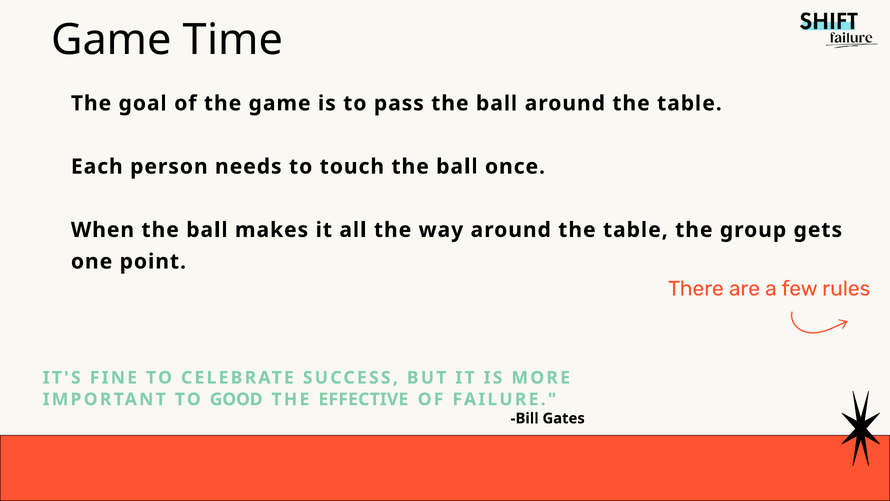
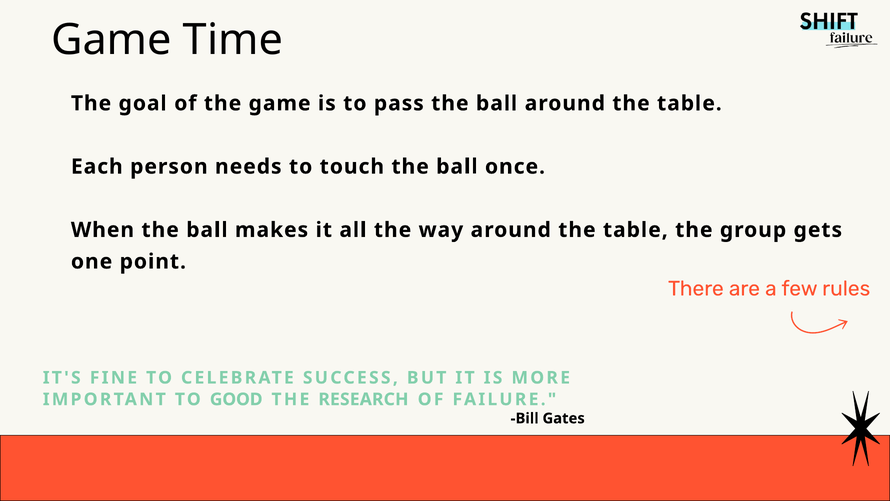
EFFECTIVE: EFFECTIVE -> RESEARCH (363, 399)
